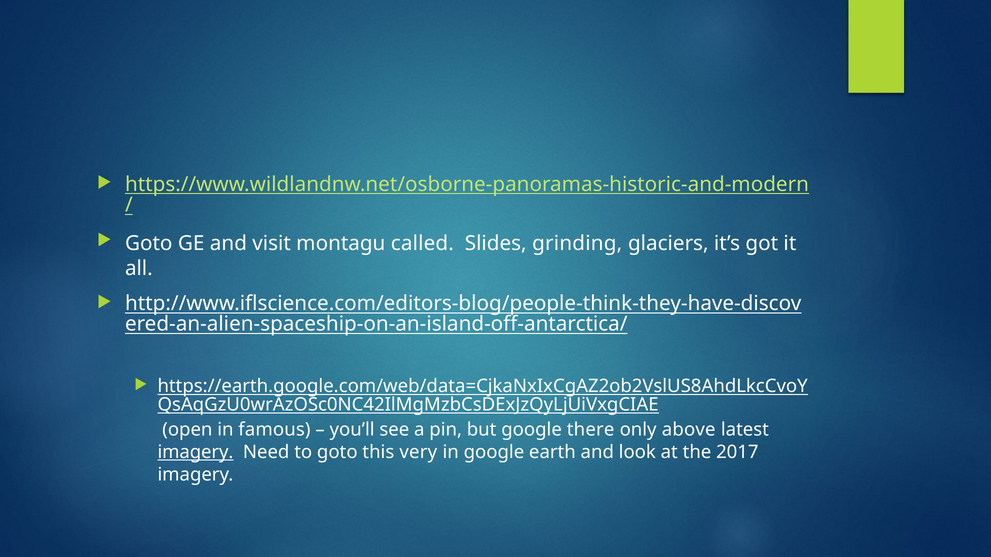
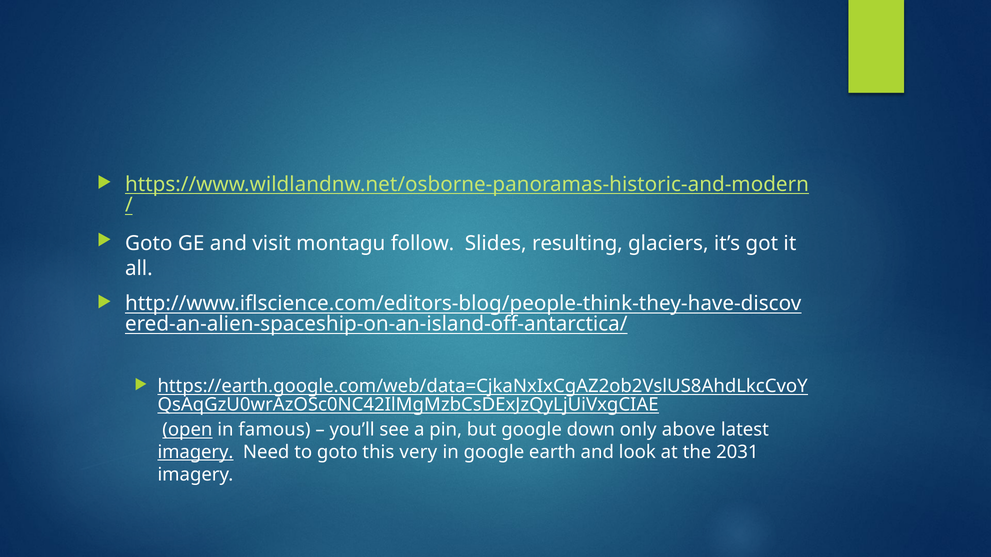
called: called -> follow (423, 244)
grinding: grinding -> resulting (577, 244)
open underline: none -> present (187, 430)
there: there -> down (591, 430)
2017: 2017 -> 2031 (737, 452)
